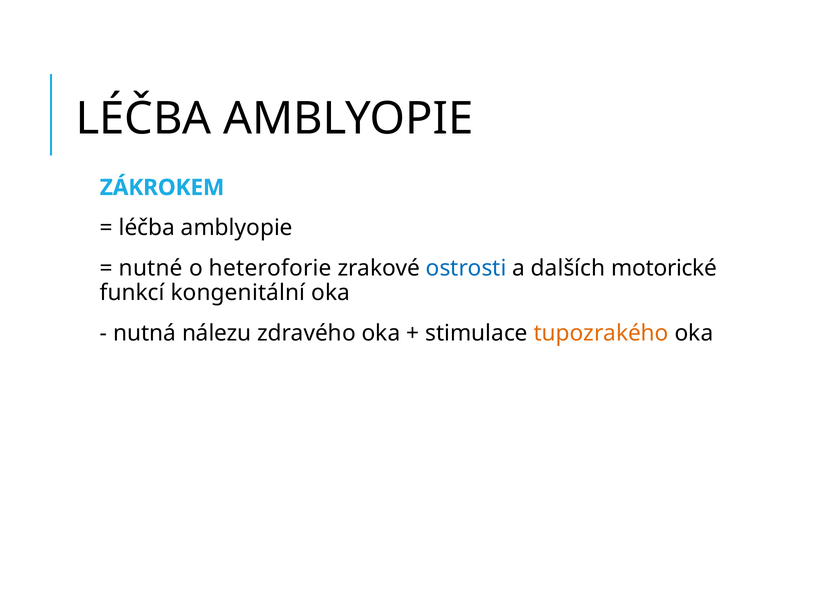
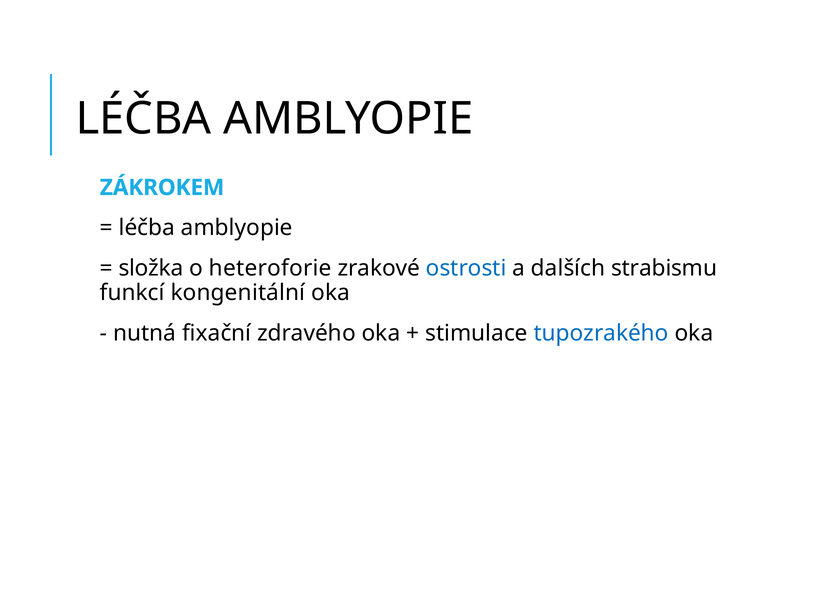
nutné: nutné -> složka (151, 268)
motorické: motorické -> strabismu (664, 268)
nálezu: nálezu -> fixační (217, 333)
tupozrakého colour: orange -> blue (601, 333)
